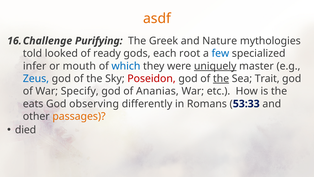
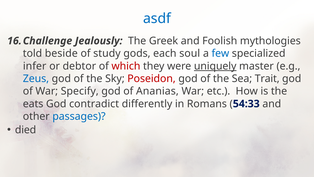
asdf colour: orange -> blue (157, 18)
Purifying: Purifying -> Jealously (99, 41)
Nature: Nature -> Foolish (220, 41)
looked: looked -> beside (61, 53)
ready: ready -> study (107, 53)
root: root -> soul (190, 53)
mouth: mouth -> debtor (79, 66)
which colour: blue -> red (126, 66)
the underline: present -> none (221, 78)
observing: observing -> contradict (94, 104)
53:33: 53:33 -> 54:33 (246, 104)
passages colour: orange -> blue (79, 116)
